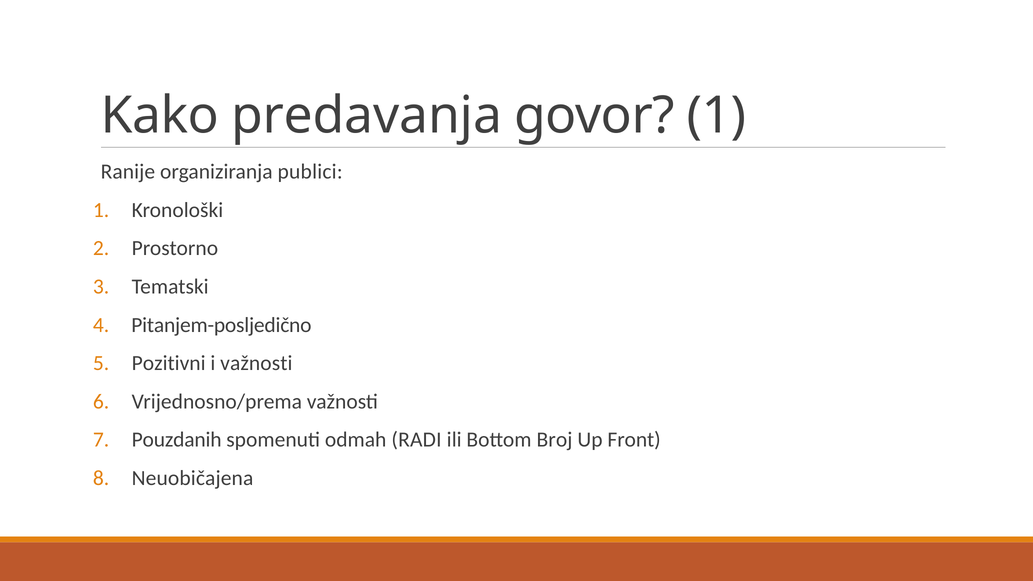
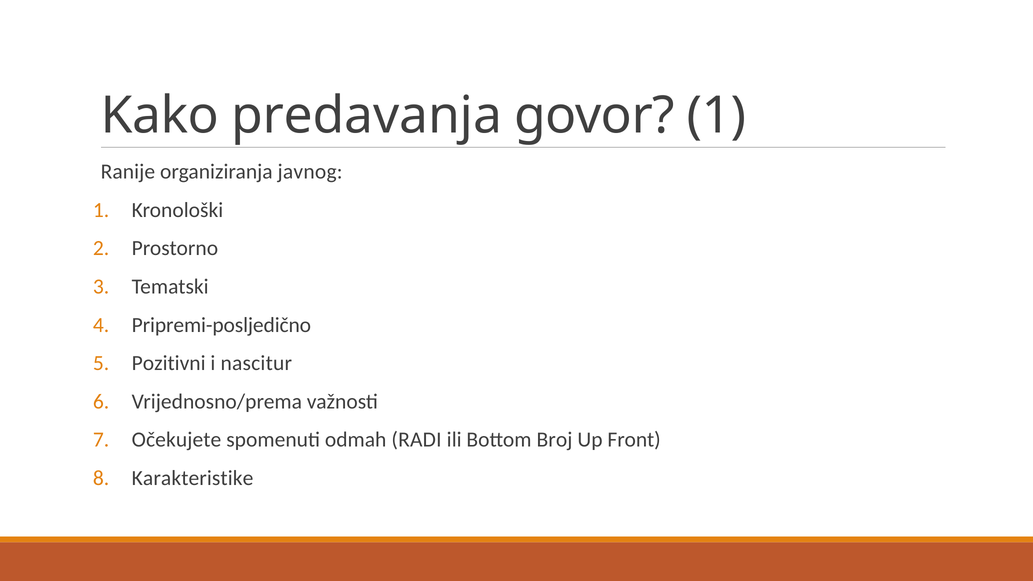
publici: publici -> javnog (310, 172)
Pitanjem-posljedično: Pitanjem-posljedično -> Pripremi-posljedično (221, 325)
i važnosti: važnosti -> nascitur (256, 363)
Pouzdanih: Pouzdanih -> Očekujete (176, 440)
Neuobičajena: Neuobičajena -> Karakteristike (193, 478)
